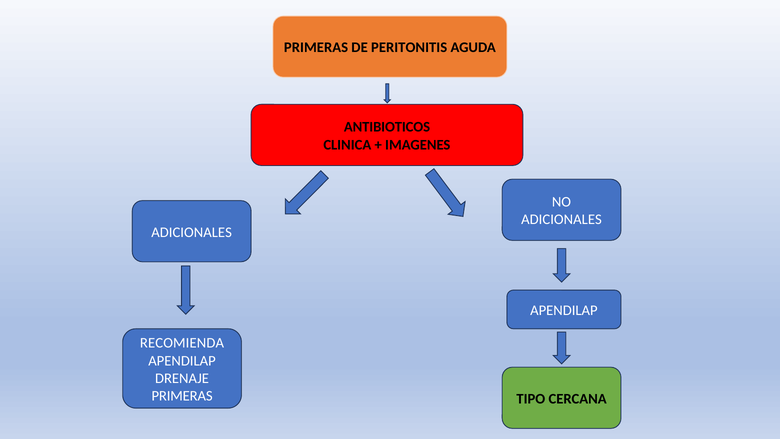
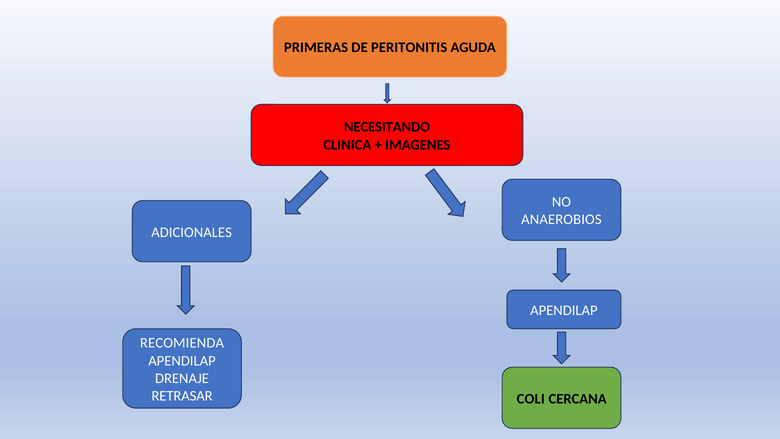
ANTIBIOTICOS: ANTIBIOTICOS -> NECESITANDO (387, 127)
ADICIONALES: ADICIONALES -> ANAEROBIOS (561, 219)
PRIMERAS: PRIMERAS -> RETRASAR (182, 396)
TIPO: TIPO -> COLI (531, 399)
